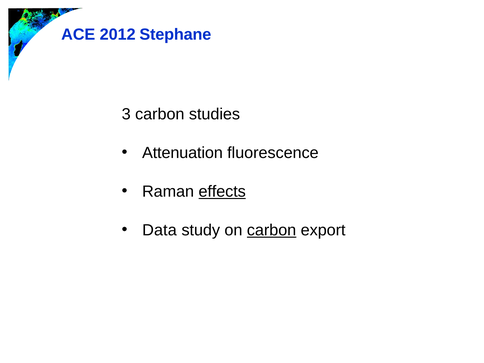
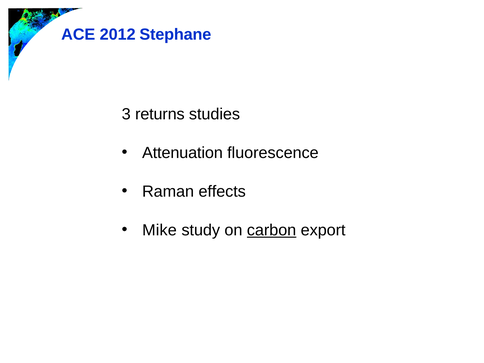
3 carbon: carbon -> returns (160, 114)
effects underline: present -> none (222, 191)
Data: Data -> Mike (159, 230)
